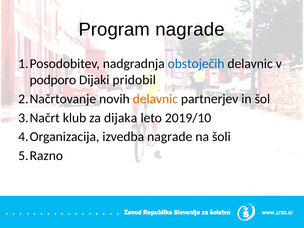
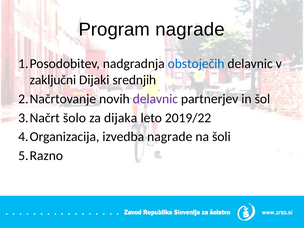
podporo: podporo -> zaključni (53, 80)
pridobil: pridobil -> srednjih (134, 80)
delavnic colour: orange -> purple (155, 99)
klub: klub -> šolo (74, 118)
2019/10: 2019/10 -> 2019/22 (188, 118)
